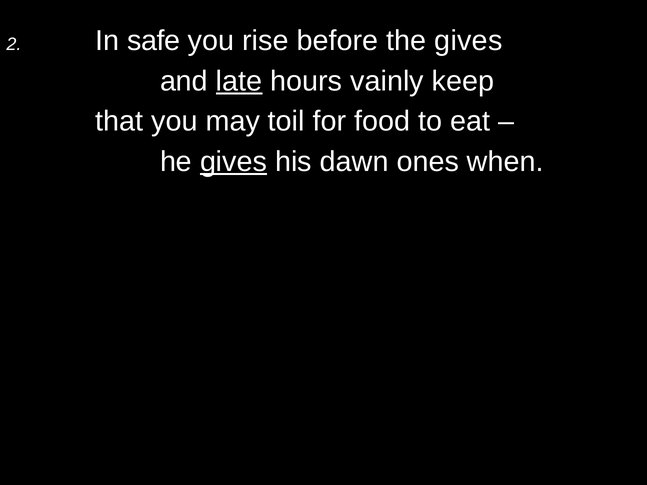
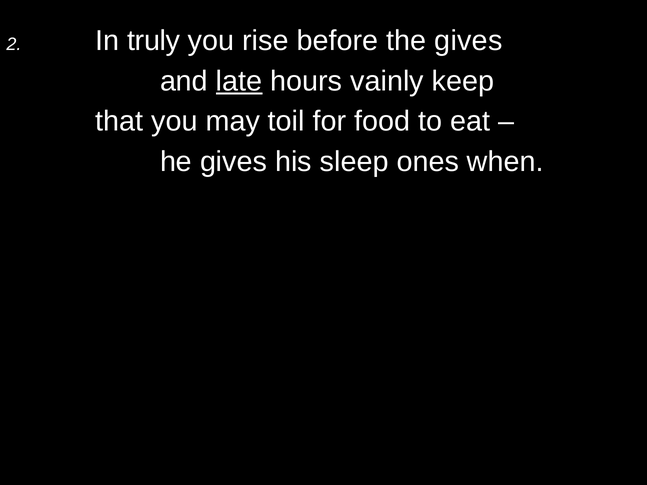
safe: safe -> truly (154, 41)
gives underline: present -> none (234, 162)
dawn: dawn -> sleep (354, 162)
